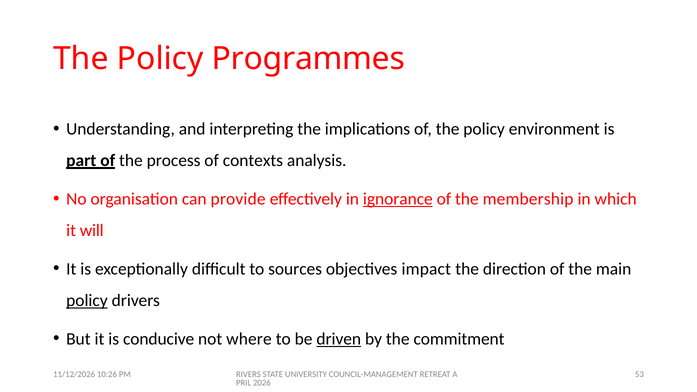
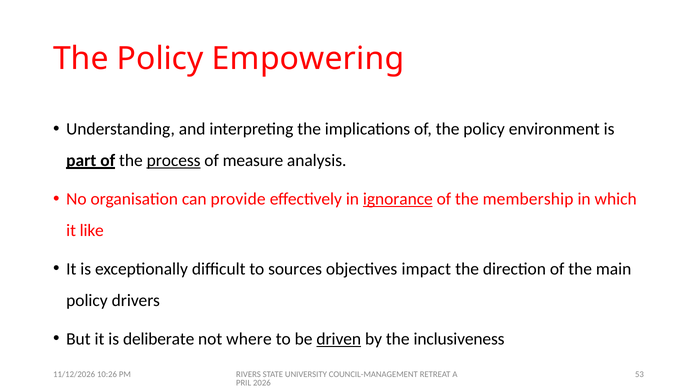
Programmes: Programmes -> Empowering (308, 59)
process underline: none -> present (174, 160)
contexts: contexts -> measure (253, 160)
will: will -> like (92, 230)
policy underline: present -> none (87, 300)
conducive: conducive -> deliberate (159, 339)
commitment: commitment -> inclusiveness (459, 339)
